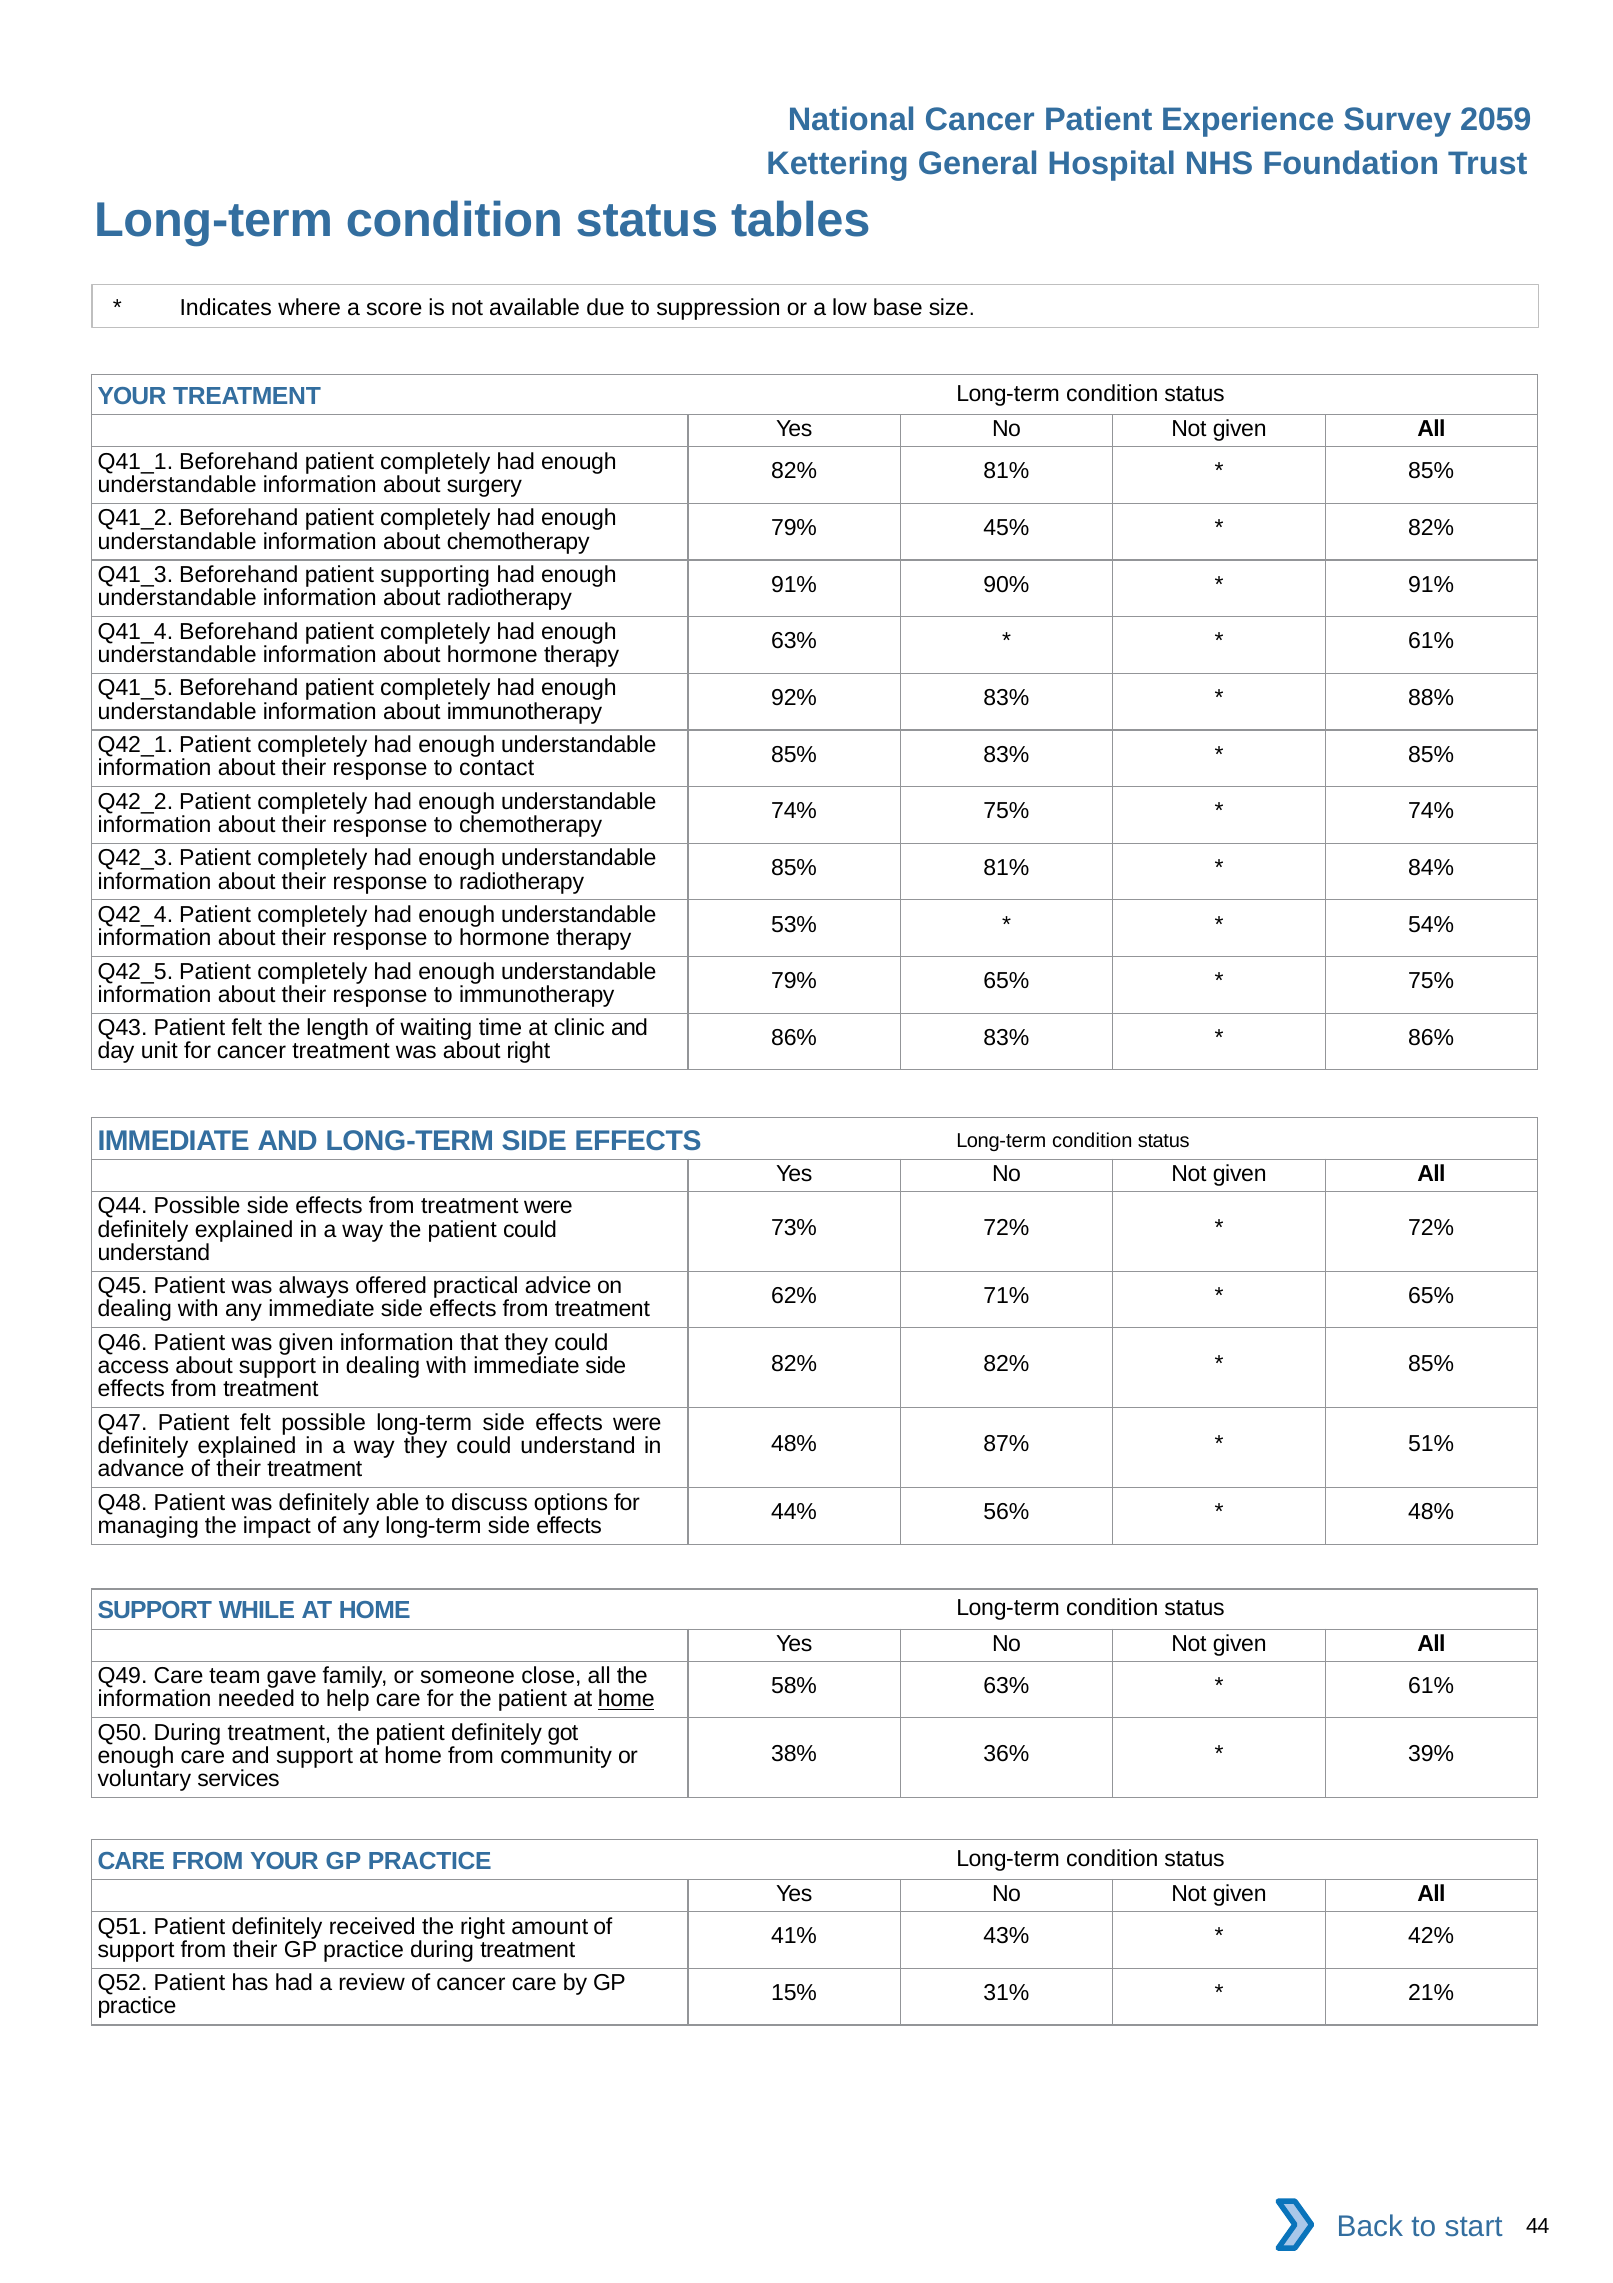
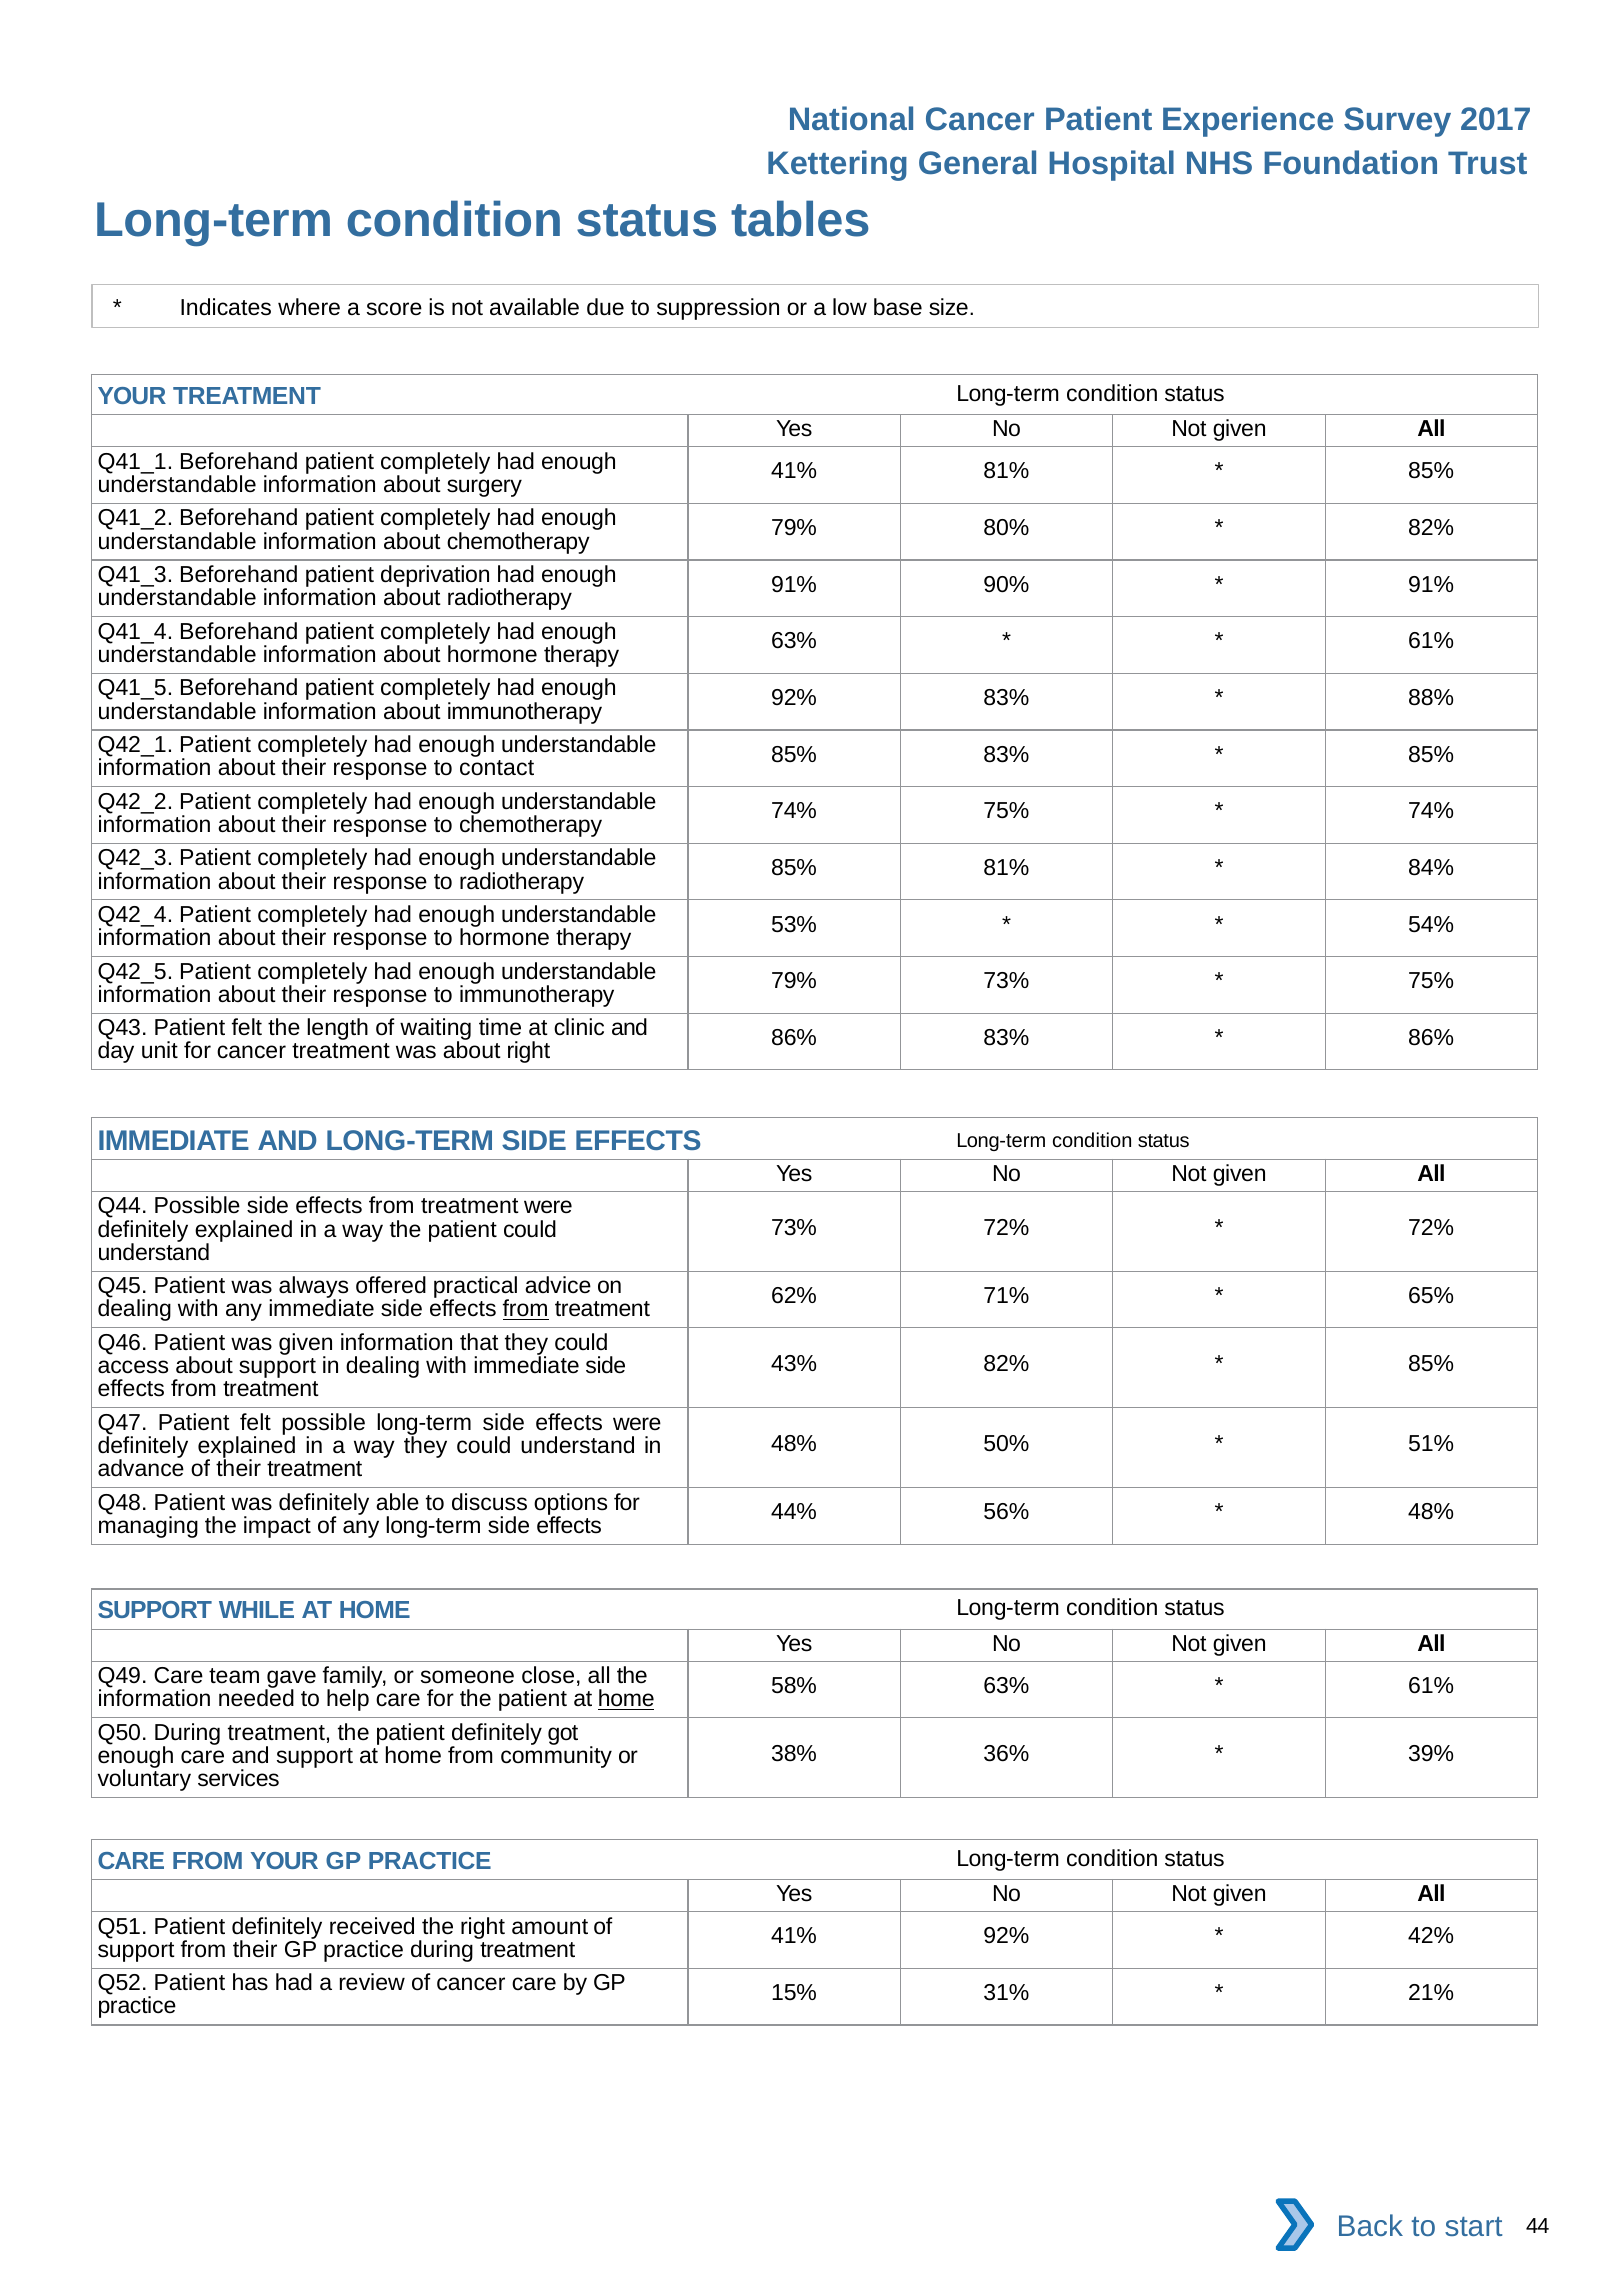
2059: 2059 -> 2017 (1496, 120)
82%: 82% -> 41% (794, 471)
45%: 45% -> 80% (1006, 528)
supporting: supporting -> deprivation (435, 575)
79% 65%: 65% -> 73% (1006, 981)
from underline: none -> present (526, 1309)
82%: 82% -> 43% (794, 1364)
87%: 87% -> 50% (1006, 1444)
41% 43%: 43% -> 92% (1006, 1936)
